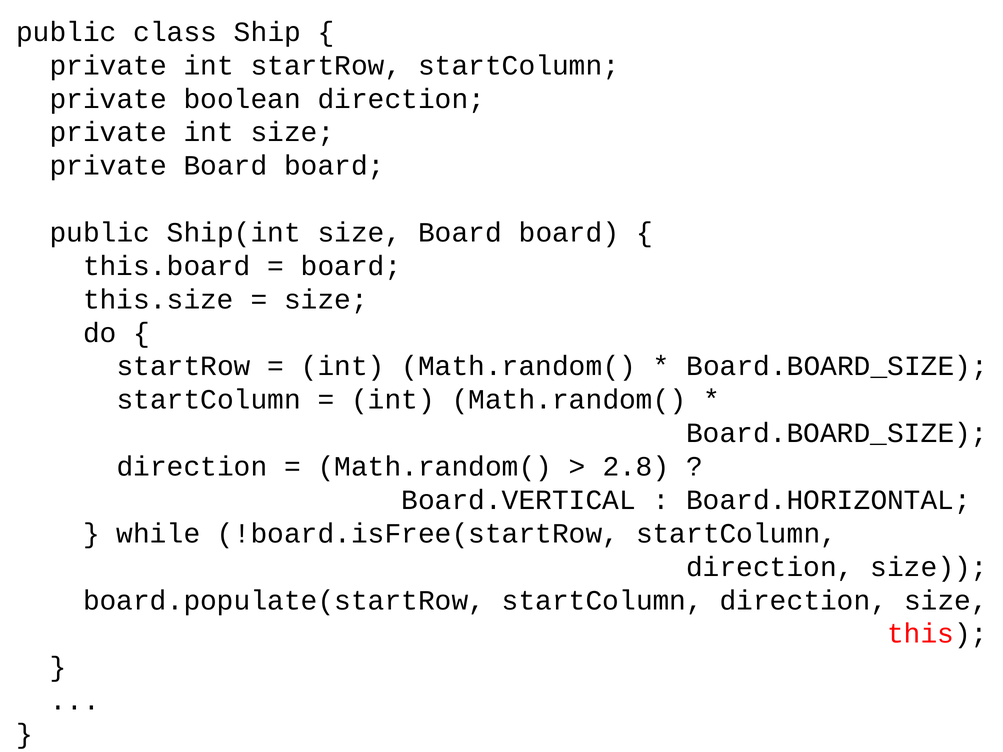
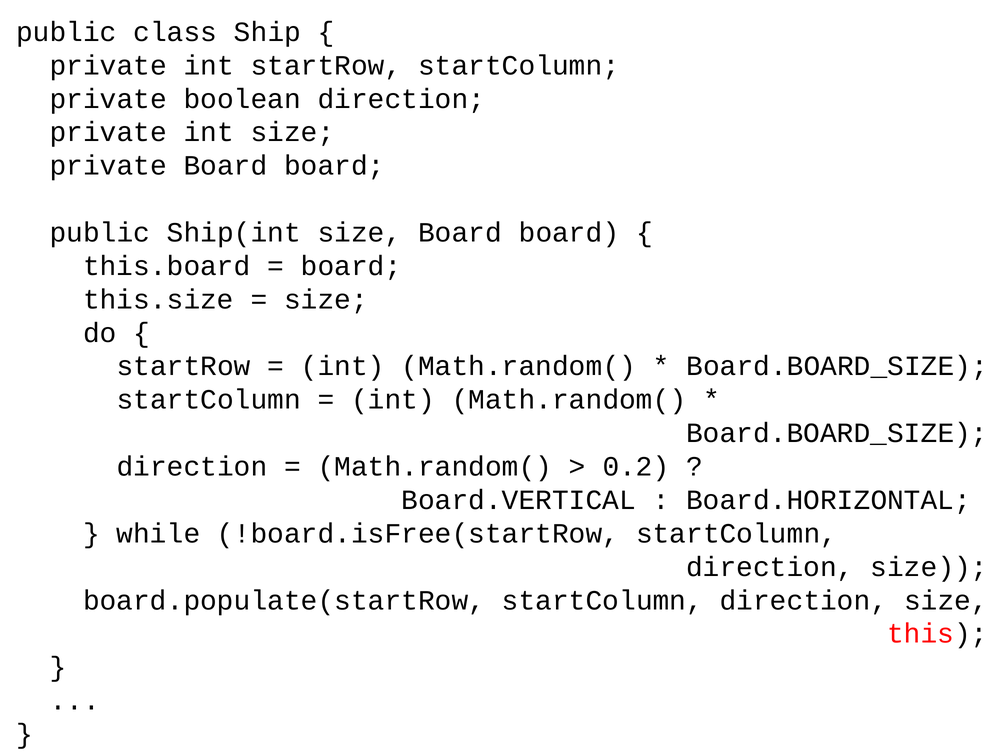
2.8: 2.8 -> 0.2 (636, 467)
